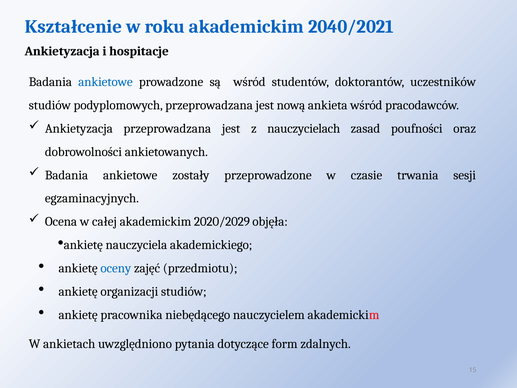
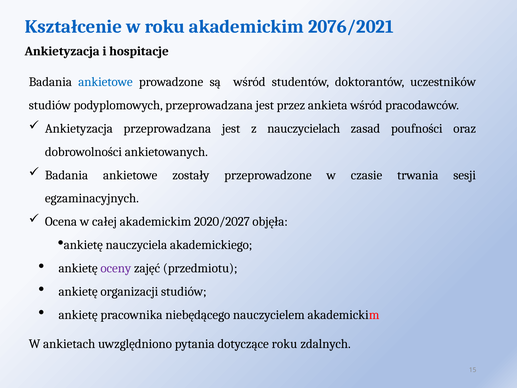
2040/2021: 2040/2021 -> 2076/2021 (351, 27)
nową: nową -> przez (291, 105)
2020/2029: 2020/2029 -> 2020/2027 (222, 221)
oceny colour: blue -> purple (116, 268)
dotyczące form: form -> roku (284, 344)
